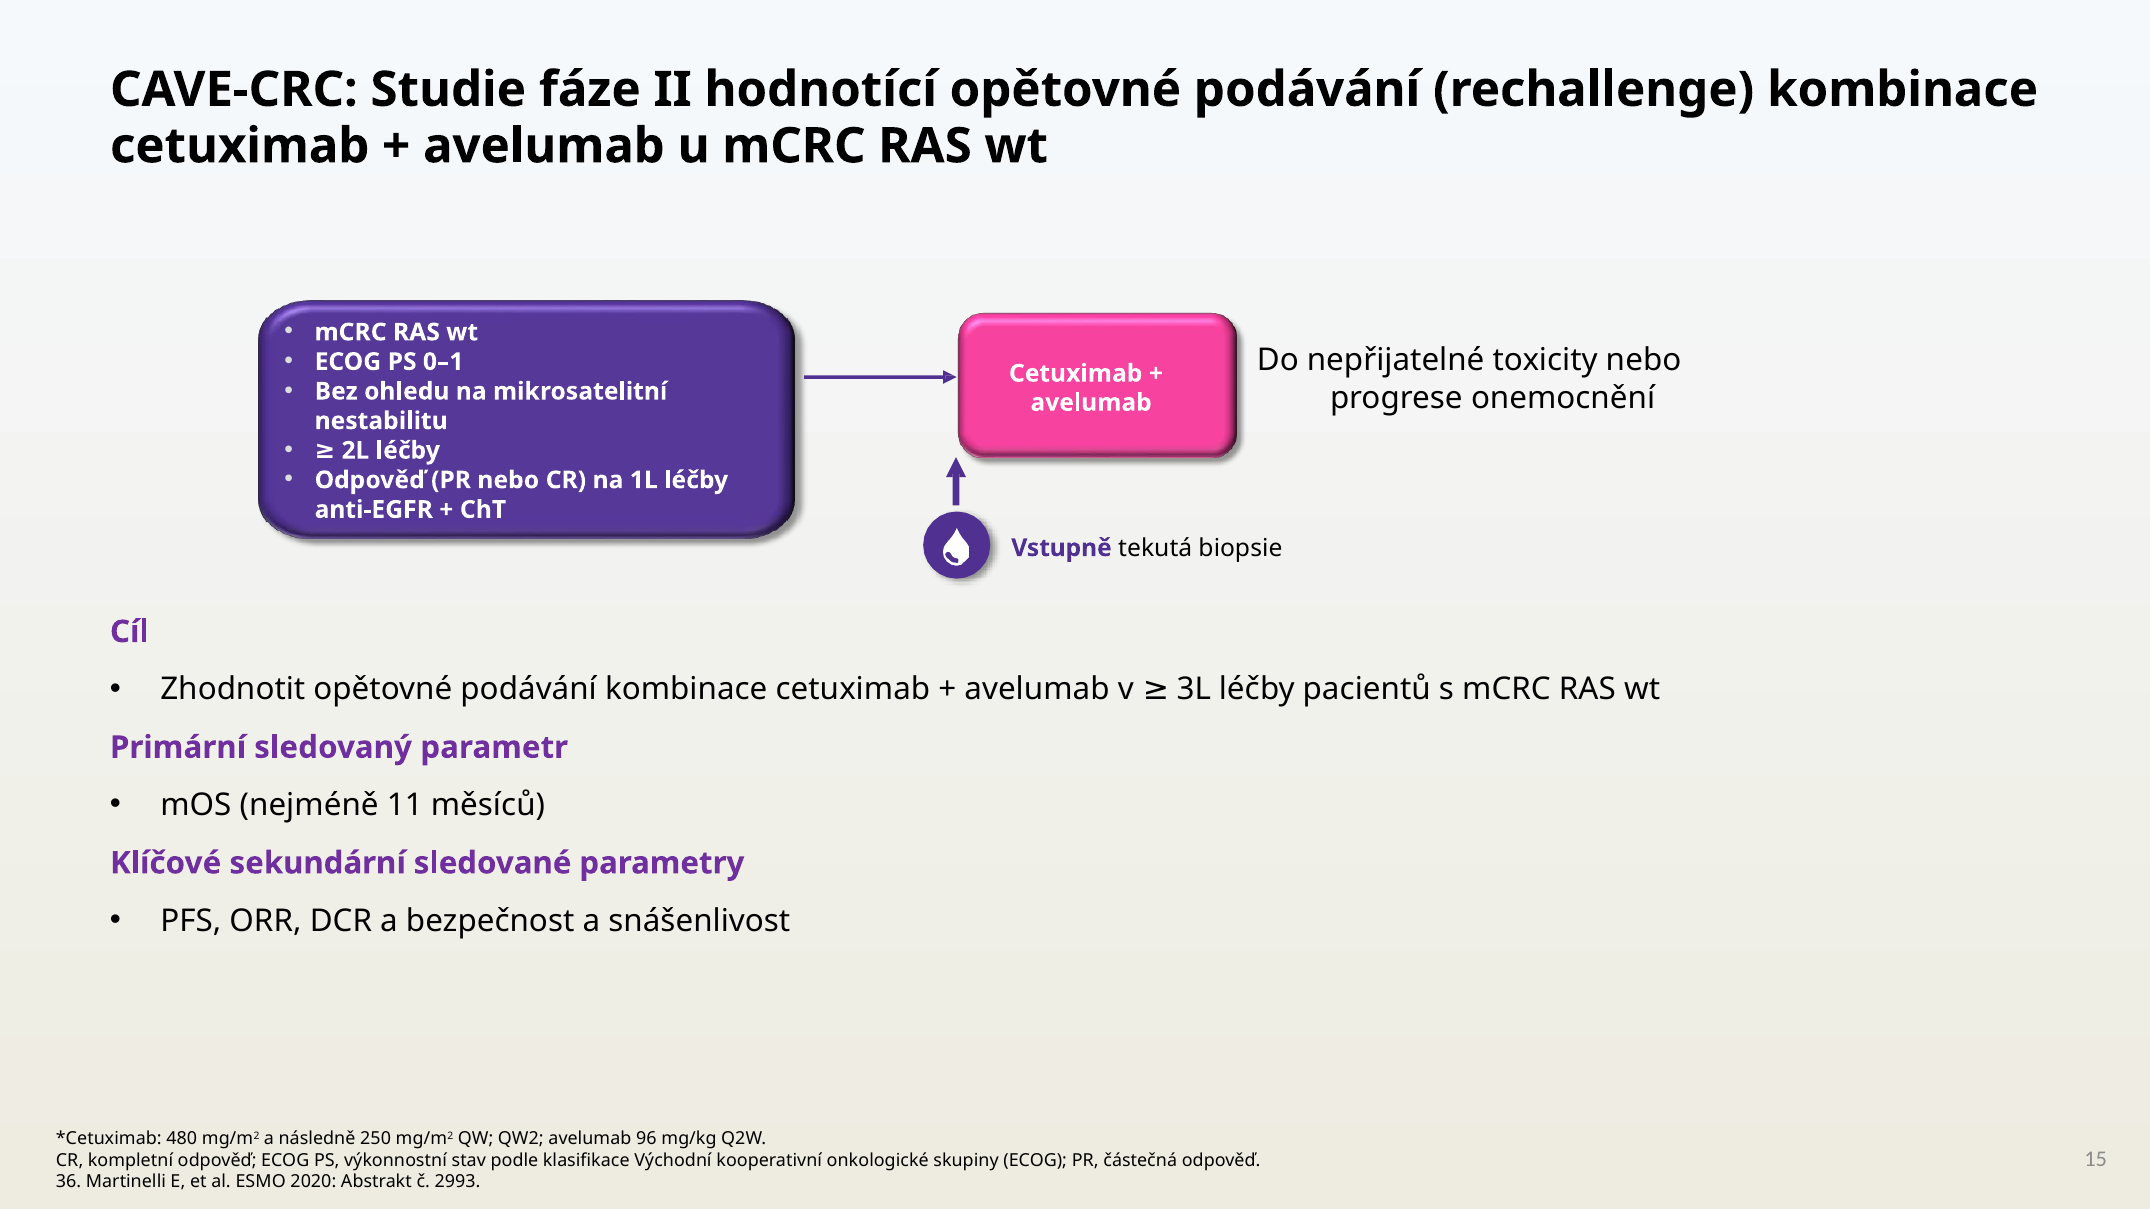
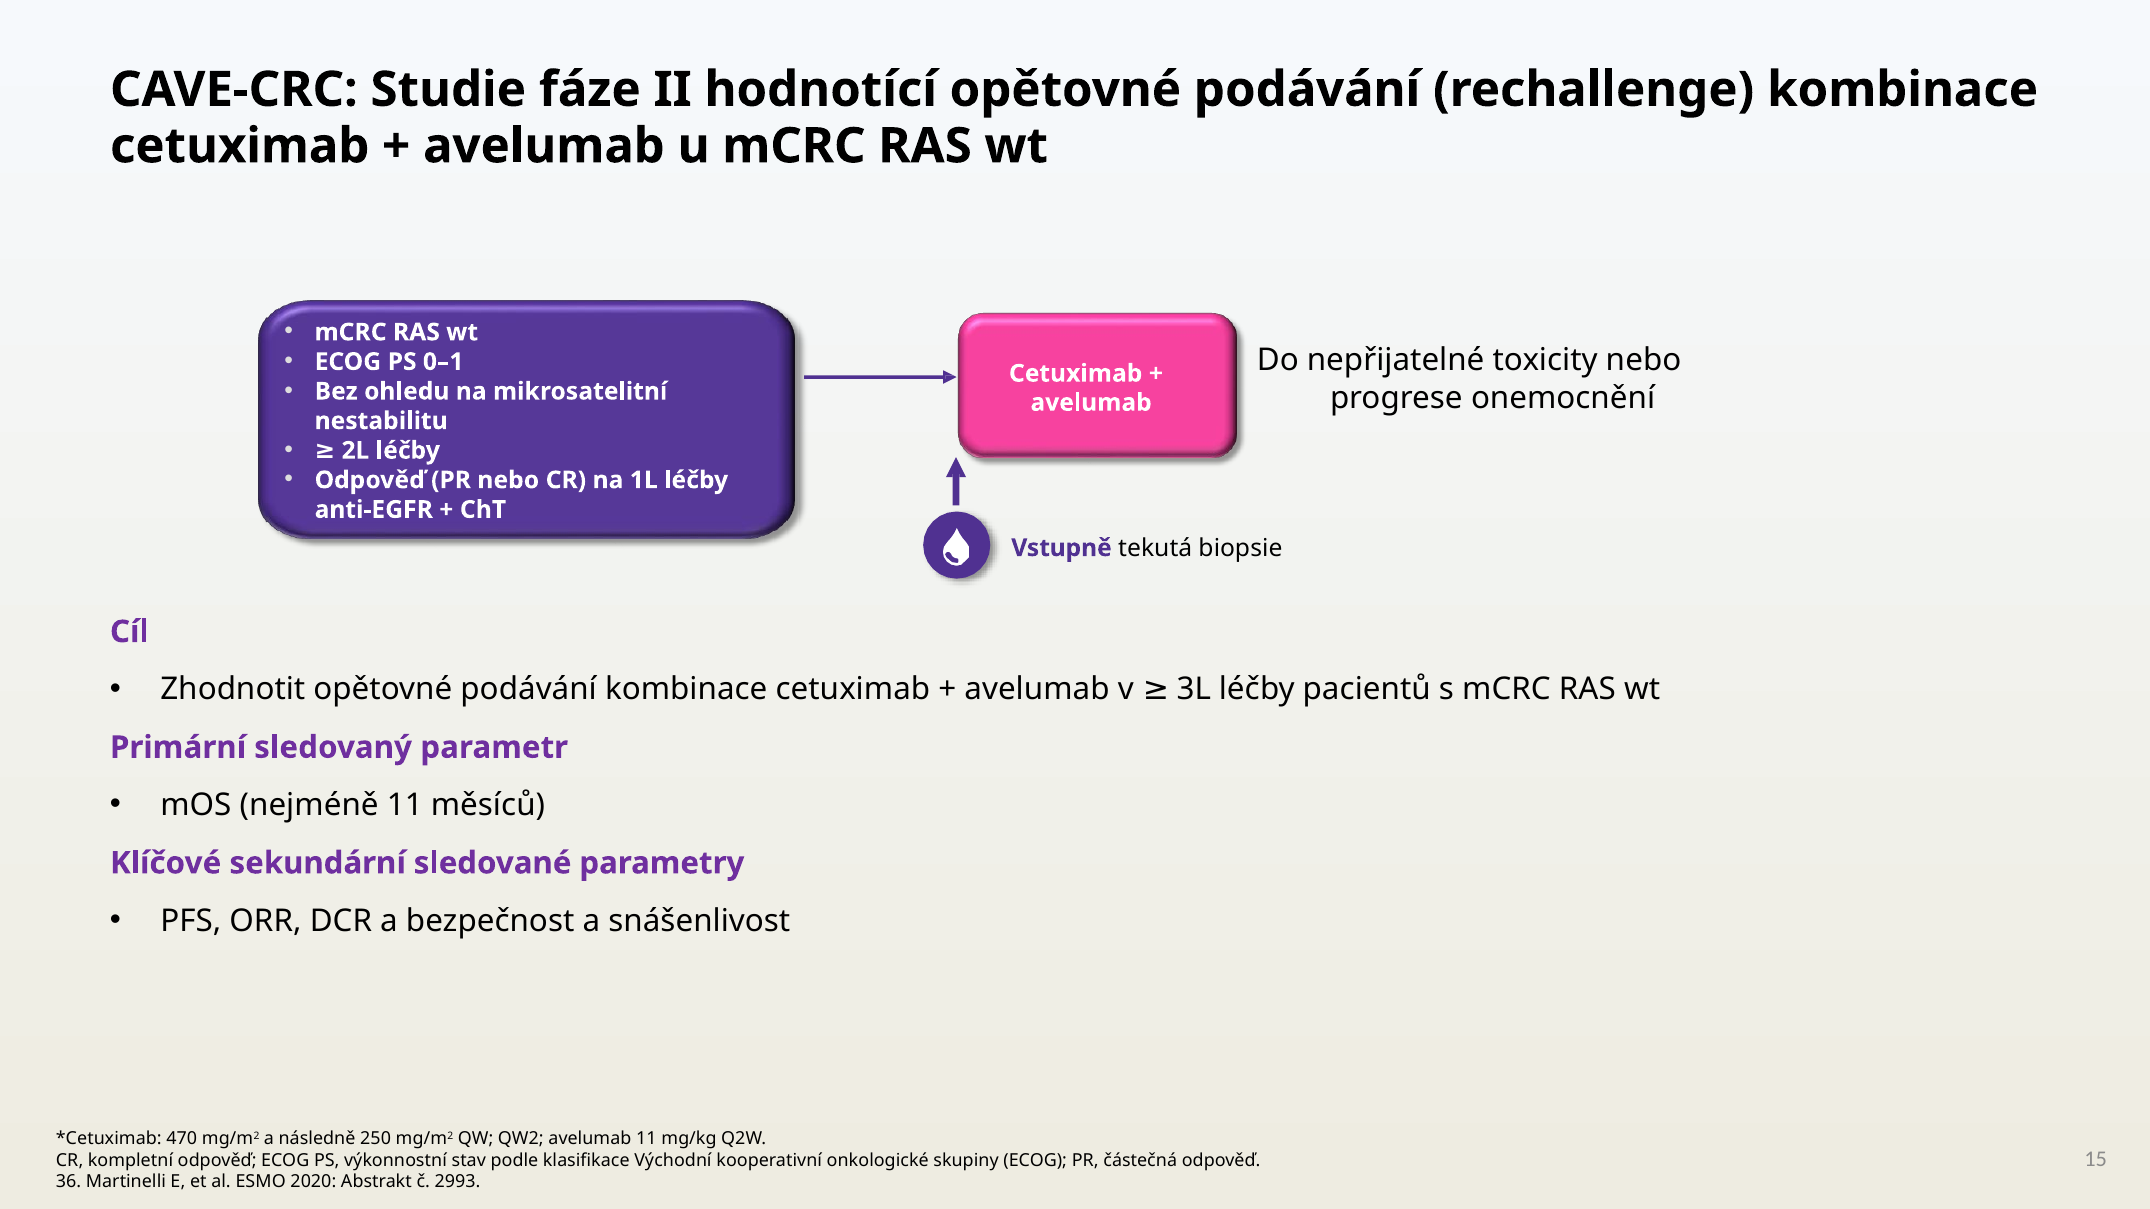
480: 480 -> 470 (182, 1139)
avelumab 96: 96 -> 11 (646, 1139)
